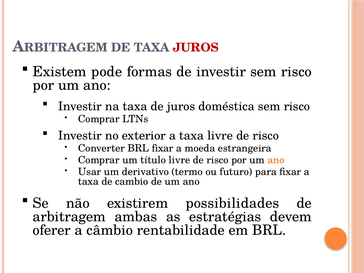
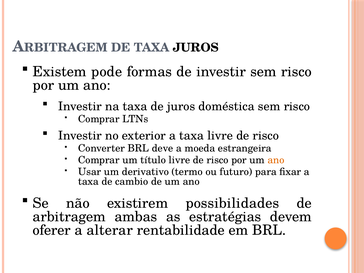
JUROS colour: red -> black (196, 48)
BRL fixar: fixar -> deve (163, 148)
câmbio: câmbio -> alterar (110, 230)
